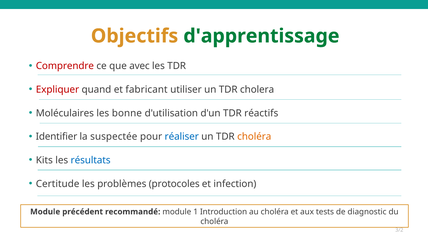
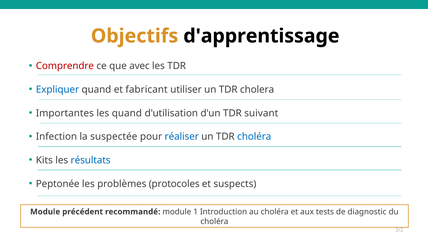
d'apprentissage colour: green -> black (261, 36)
Expliquer colour: red -> blue (57, 89)
Moléculaires: Moléculaires -> Importantes (65, 113)
les bonne: bonne -> quand (127, 113)
réactifs: réactifs -> suivant (261, 113)
Identifier: Identifier -> Infection (56, 137)
choléra colour: orange -> blue (254, 137)
Certitude: Certitude -> Peptonée (58, 184)
infection: infection -> suspects (235, 184)
